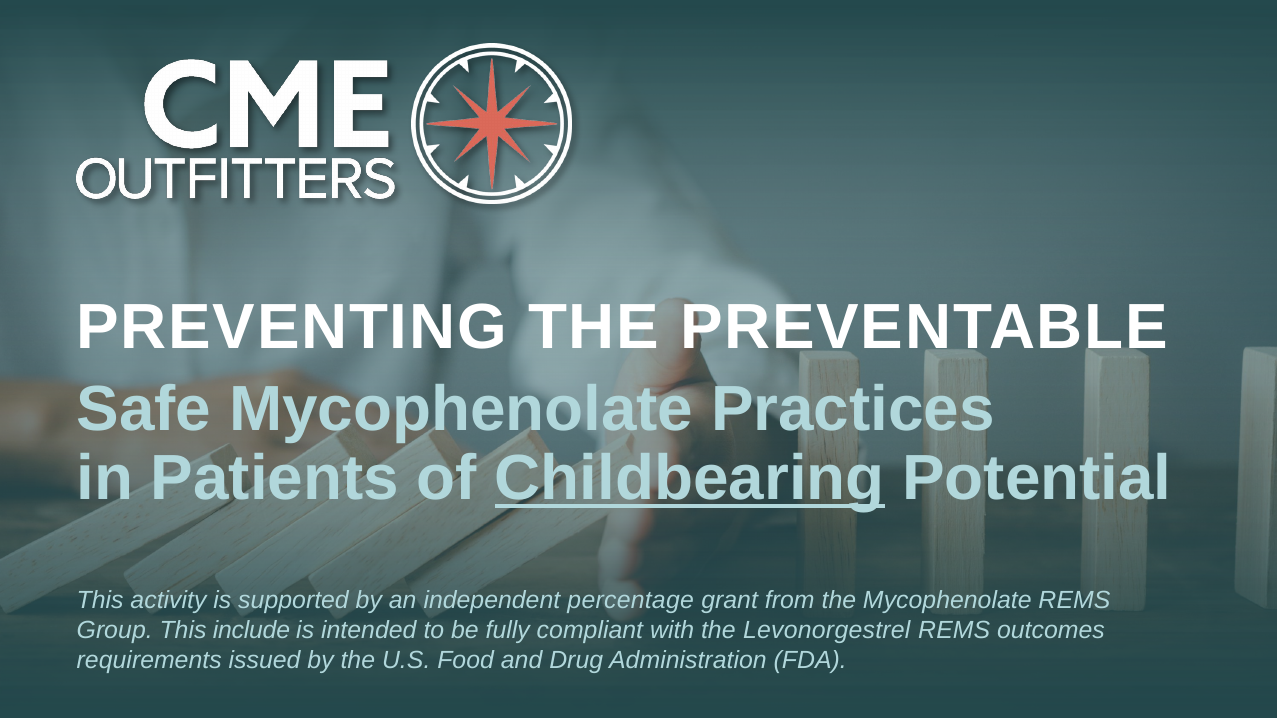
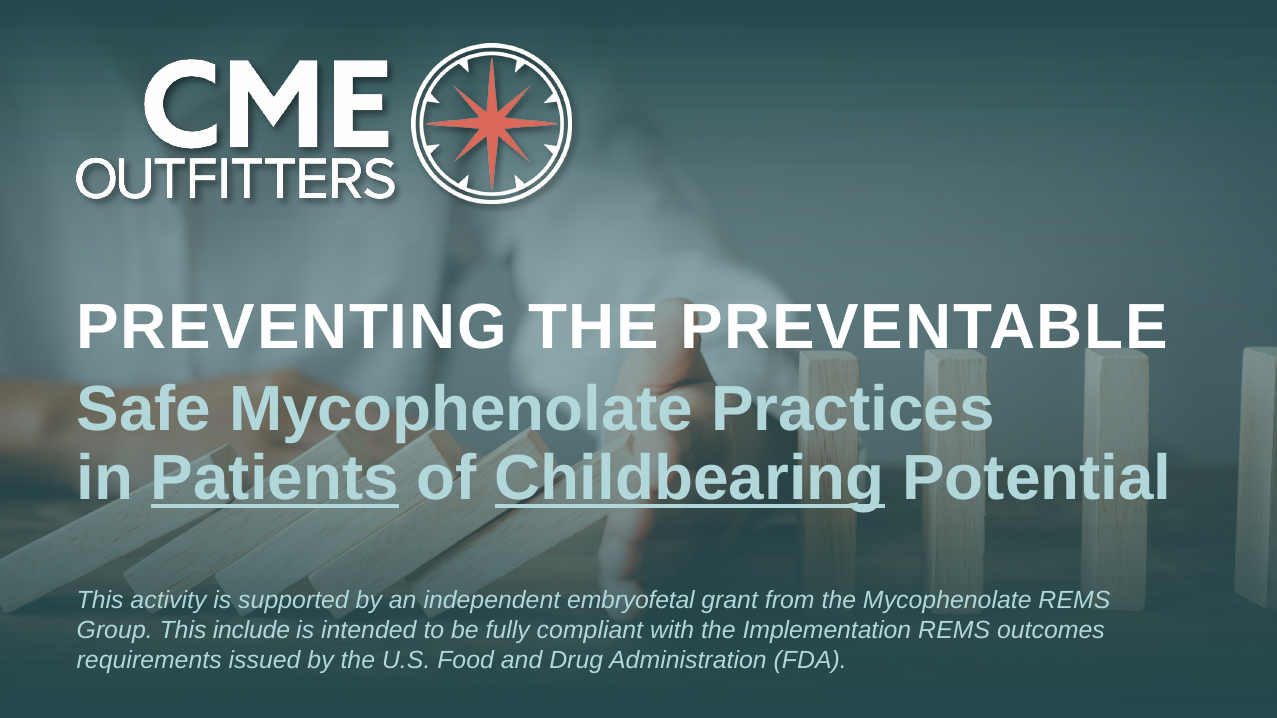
Patients underline: none -> present (275, 478)
percentage: percentage -> embryofetal (631, 601)
Levonorgestrel: Levonorgestrel -> Implementation (827, 631)
